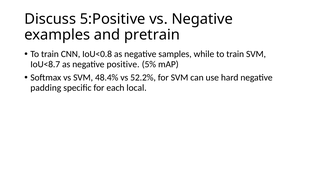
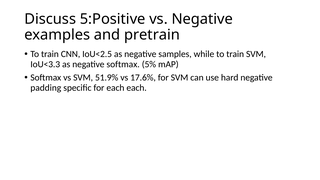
IoU<0.8: IoU<0.8 -> IoU<2.5 (97, 54)
IoU<8.7: IoU<8.7 -> IoU<3.3 (45, 64)
negative positive: positive -> softmax (123, 64)
48.4%: 48.4% -> 51.9% (107, 78)
52.2%: 52.2% -> 17.6% (143, 78)
each local: local -> each (137, 88)
